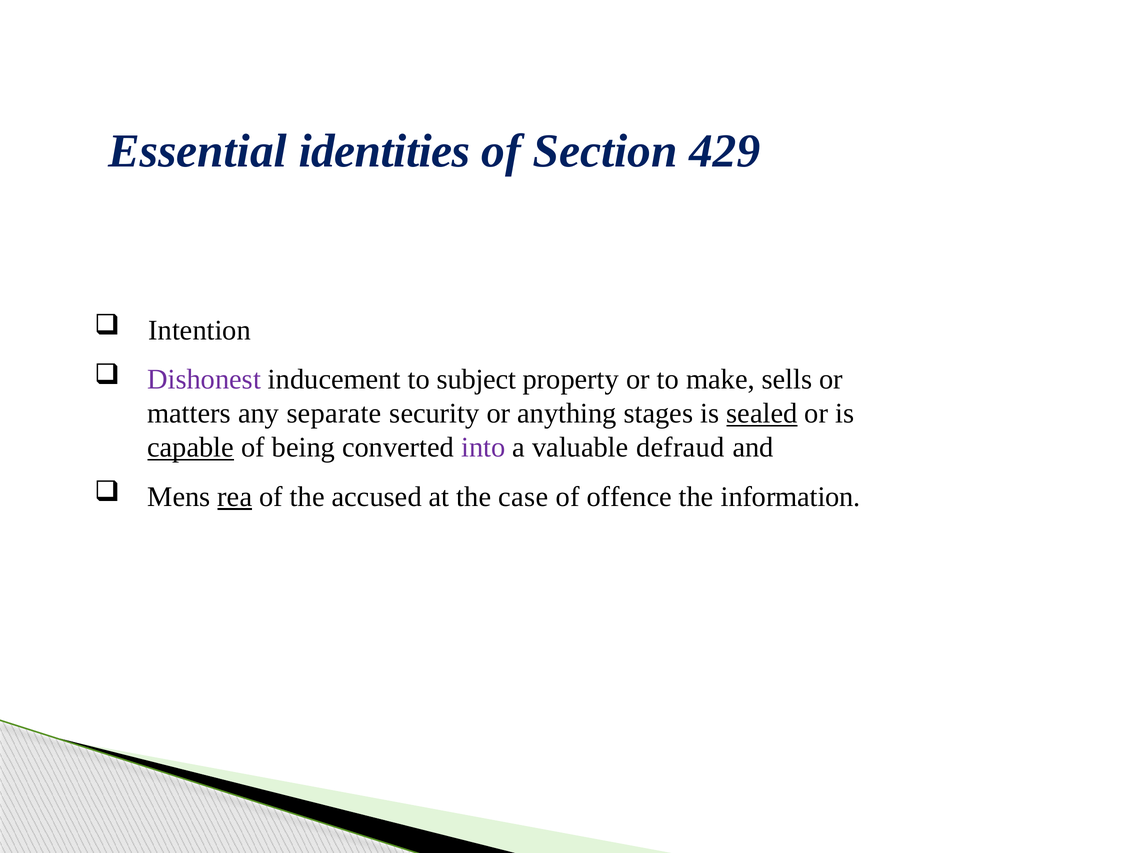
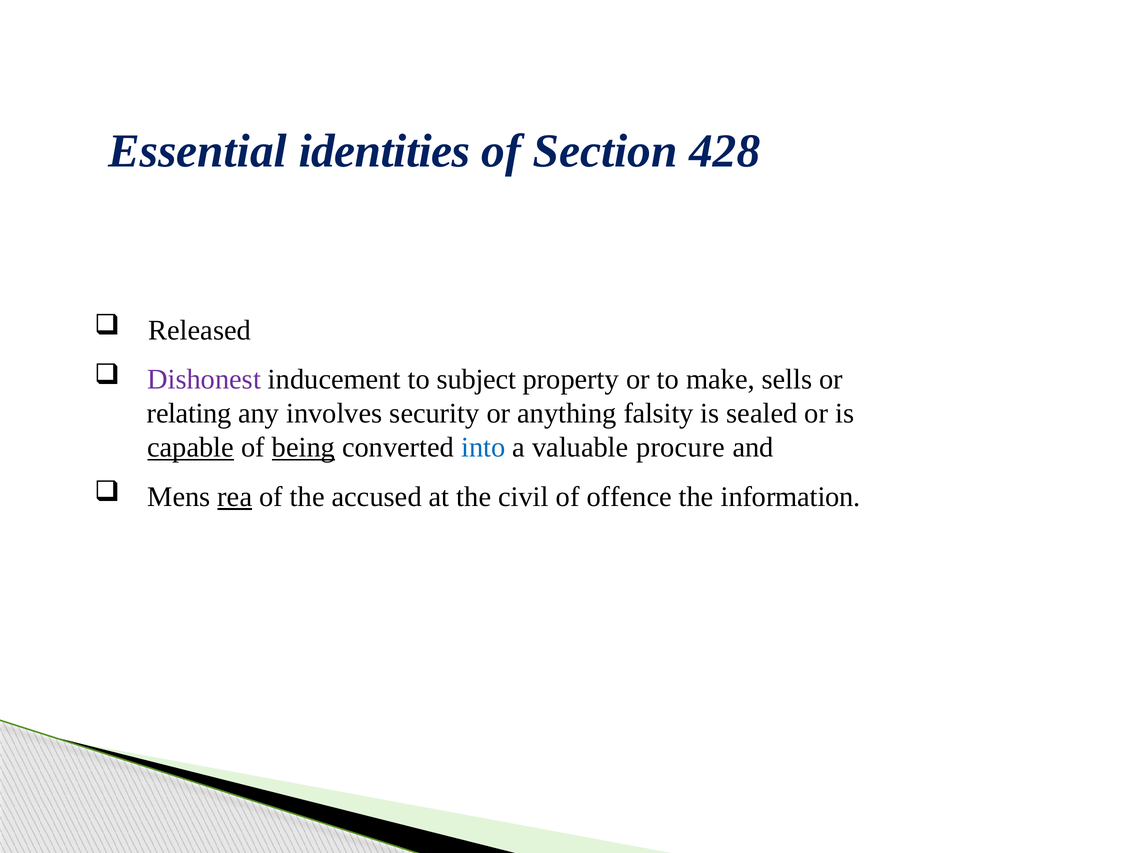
429: 429 -> 428 (725, 151)
Intention: Intention -> Released (200, 330)
matters: matters -> relating (189, 414)
separate: separate -> involves (334, 414)
stages: stages -> falsity (659, 414)
sealed underline: present -> none (762, 414)
being underline: none -> present (303, 448)
into colour: purple -> blue (483, 448)
defraud: defraud -> procure (680, 448)
case: case -> civil (523, 497)
